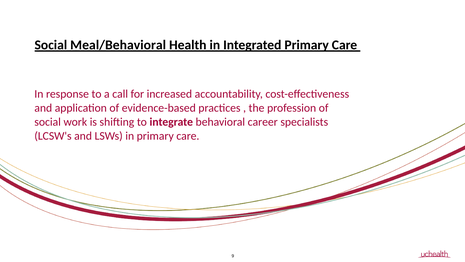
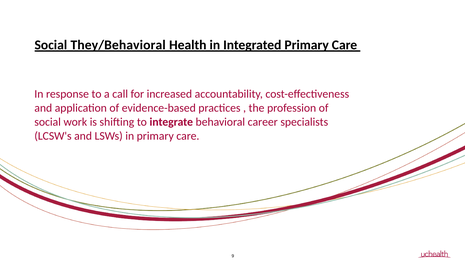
Meal/Behavioral: Meal/Behavioral -> They/Behavioral (118, 45)
